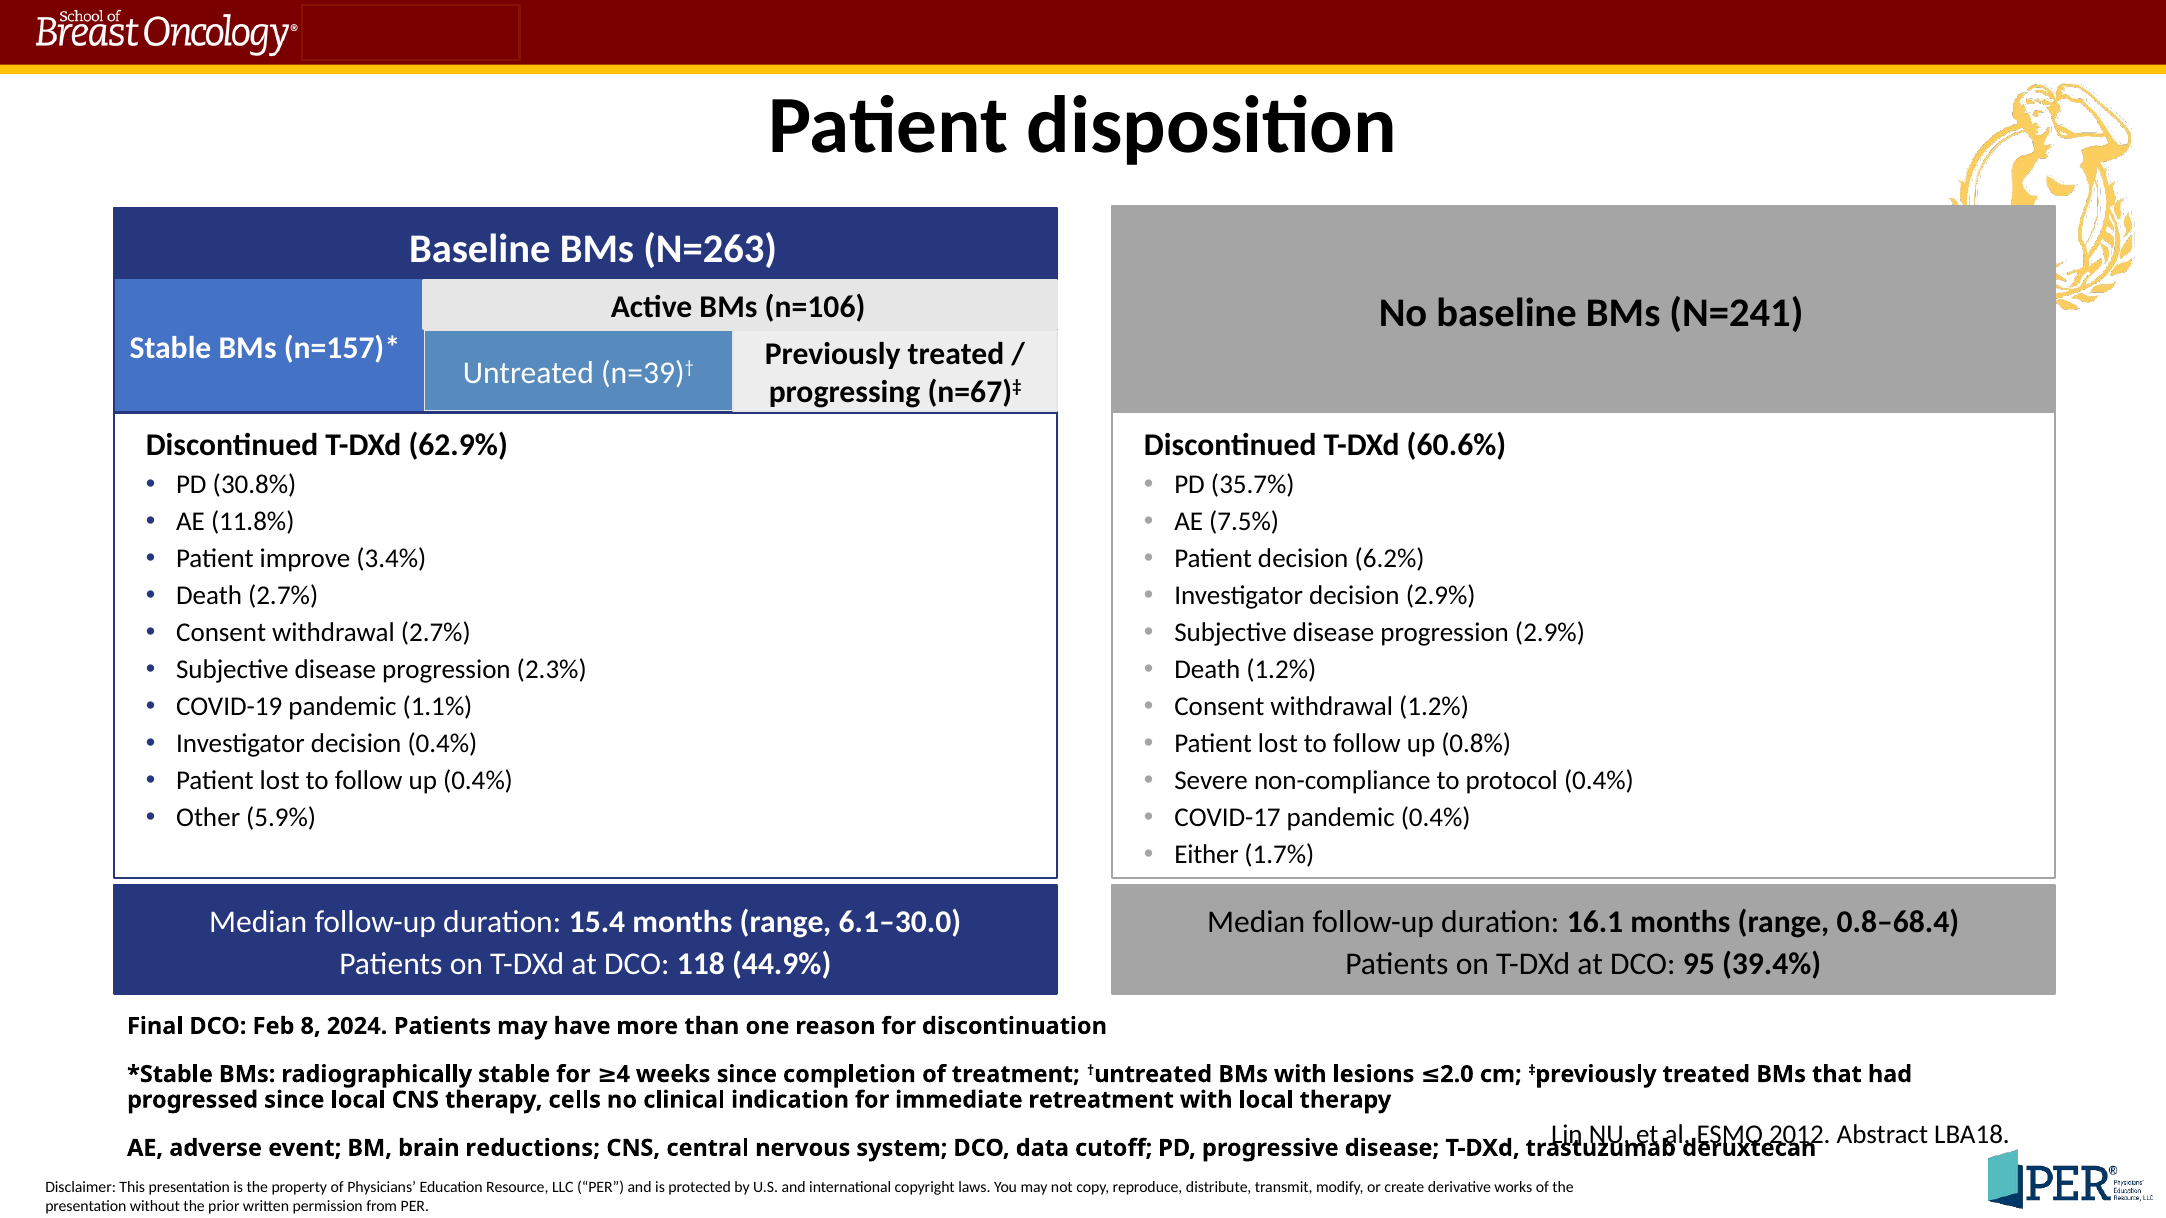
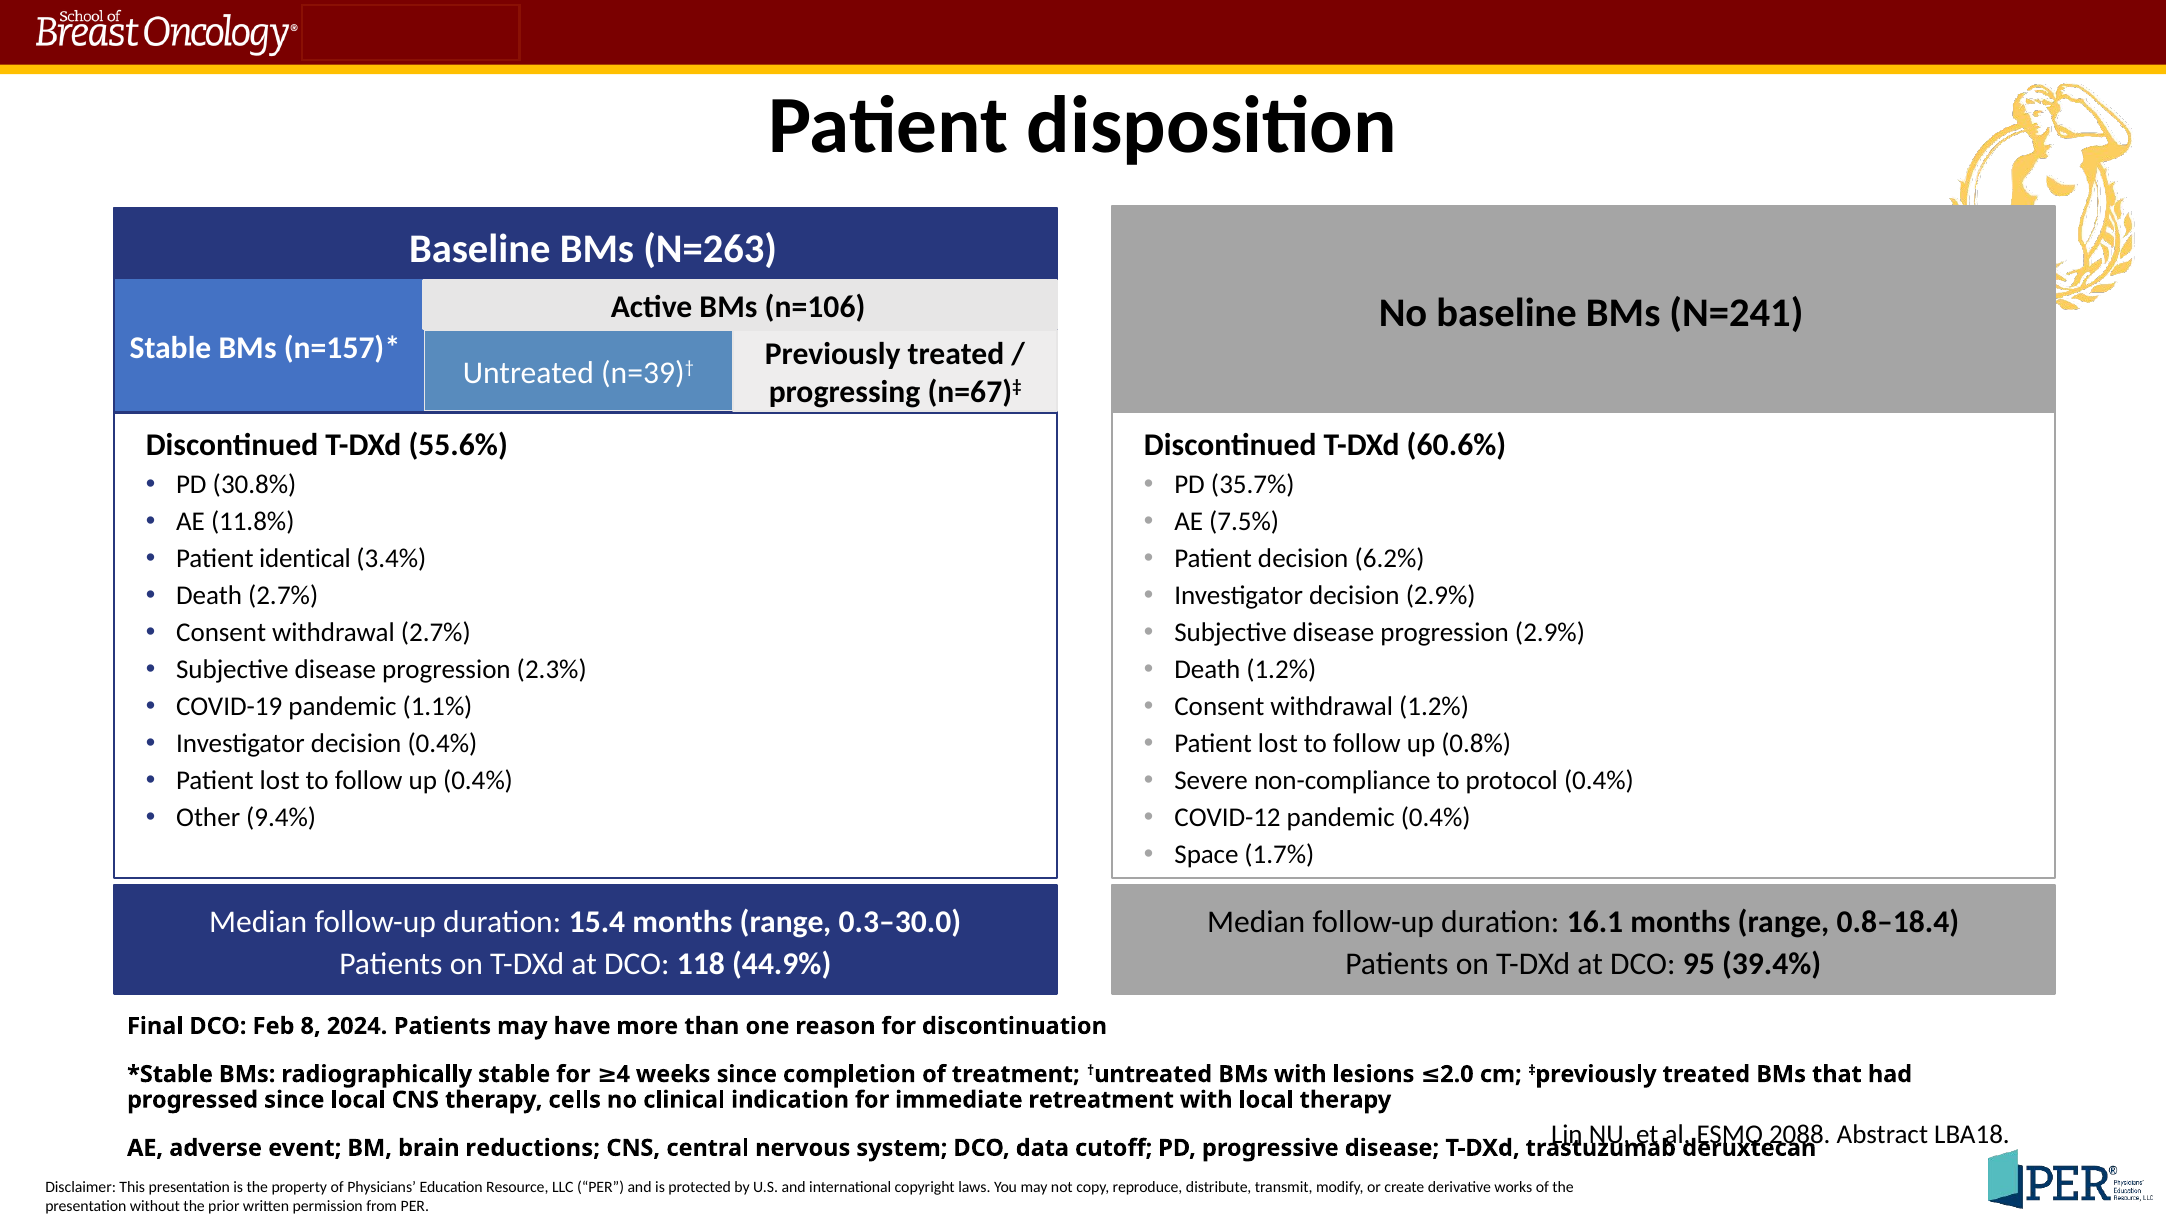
62.9%: 62.9% -> 55.6% (458, 446)
improve: improve -> identical (305, 559)
5.9%: 5.9% -> 9.4% (281, 818)
COVID-17: COVID-17 -> COVID-12 (1228, 818)
Either: Either -> Space (1206, 855)
6.1–30.0: 6.1–30.0 -> 0.3–30.0 (900, 923)
0.8–68.4: 0.8–68.4 -> 0.8–18.4 (1898, 923)
2012: 2012 -> 2088 (1800, 1135)
